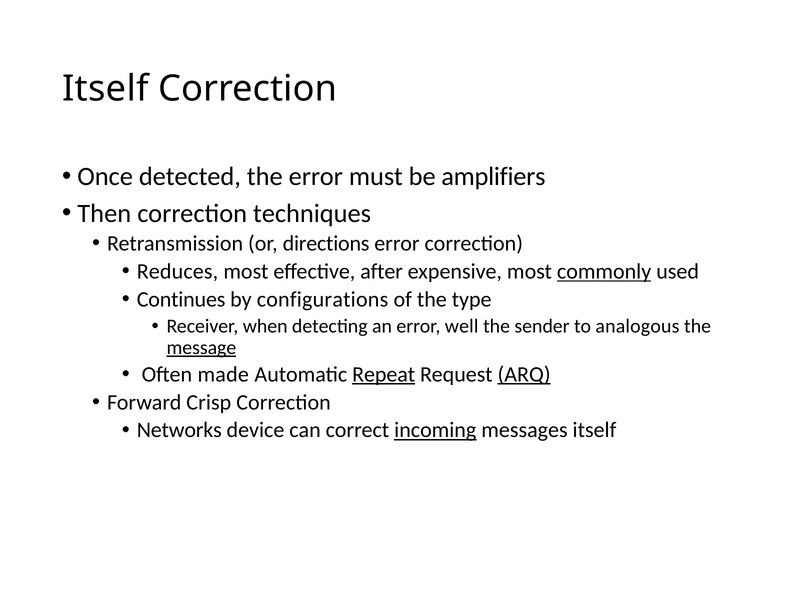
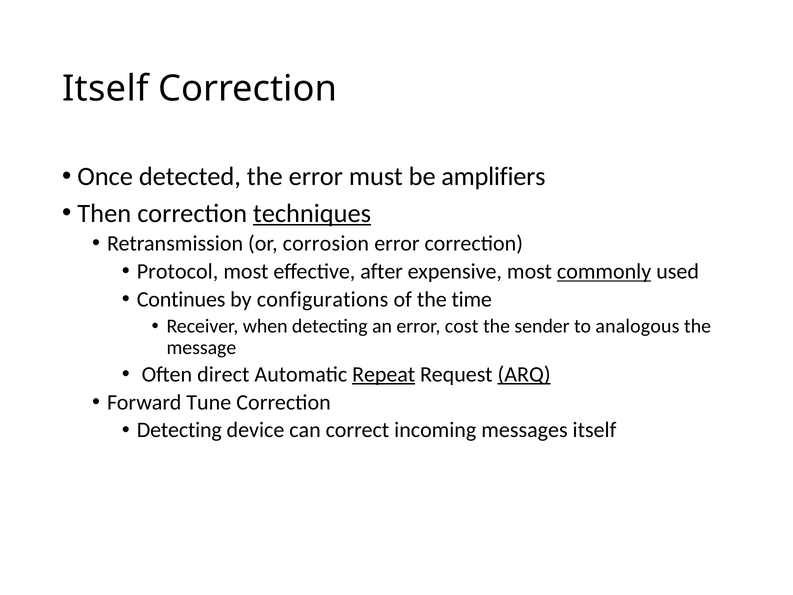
techniques underline: none -> present (312, 213)
directions: directions -> corrosion (326, 244)
Reduces: Reduces -> Protocol (178, 271)
type: type -> time (472, 299)
well: well -> cost (462, 326)
message underline: present -> none (201, 347)
made: made -> direct (223, 374)
Crisp: Crisp -> Tune (209, 402)
Networks: Networks -> Detecting (179, 430)
incoming underline: present -> none (435, 430)
